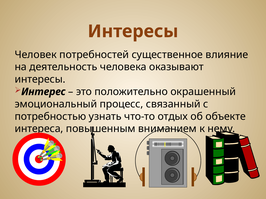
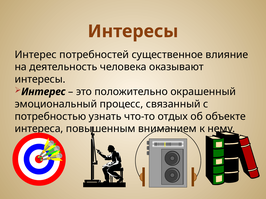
Человек: Человек -> Интерес (36, 55)
